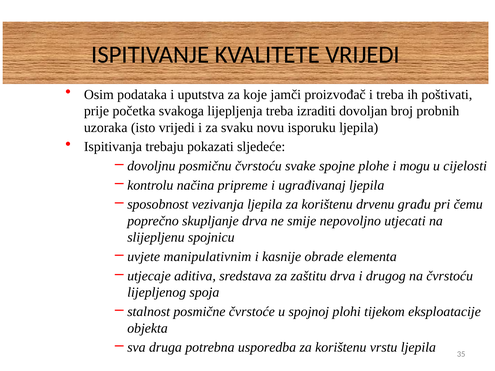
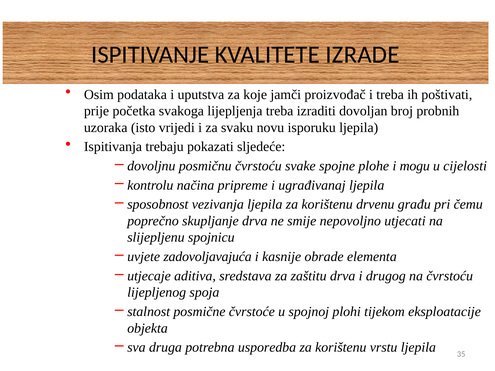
KVALITETE VRIJEDI: VRIJEDI -> IZRADE (362, 55)
manipulativnim: manipulativnim -> zadovoljavajuća (208, 257)
